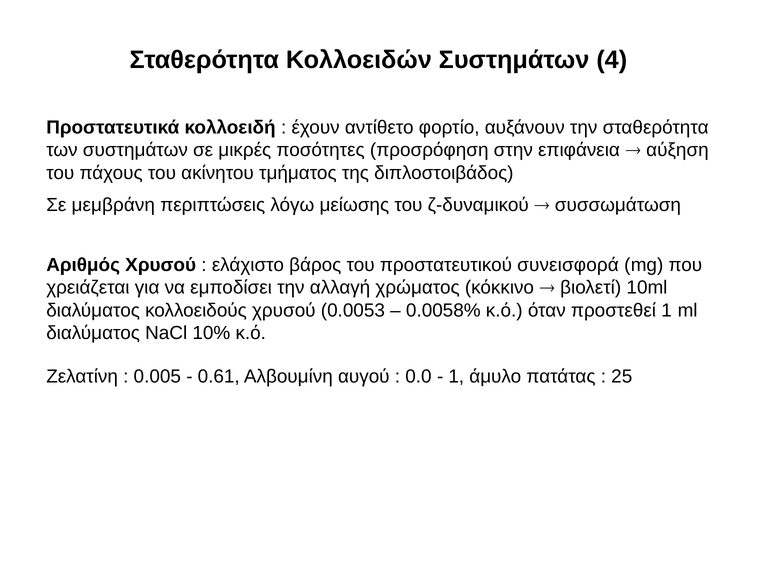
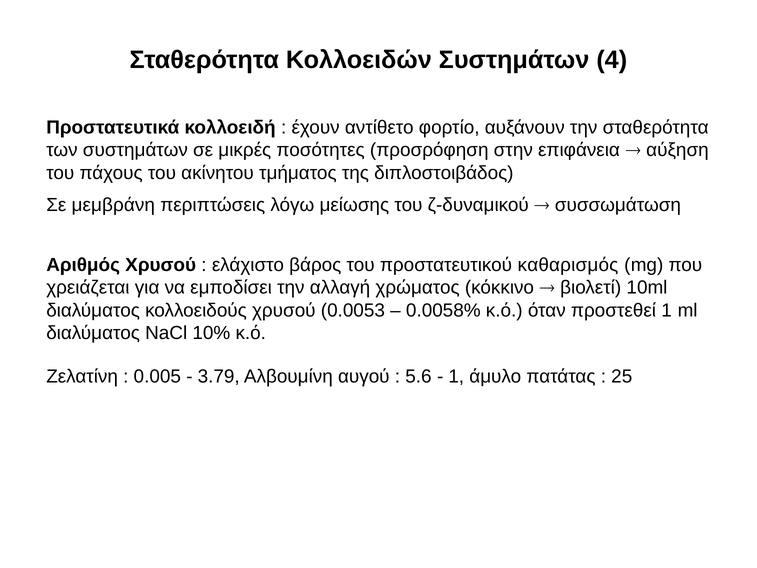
συνεισφορά: συνεισφορά -> καθαρισμός (568, 265)
0.61: 0.61 -> 3.79 (219, 377)
0.0: 0.0 -> 5.6 (418, 377)
